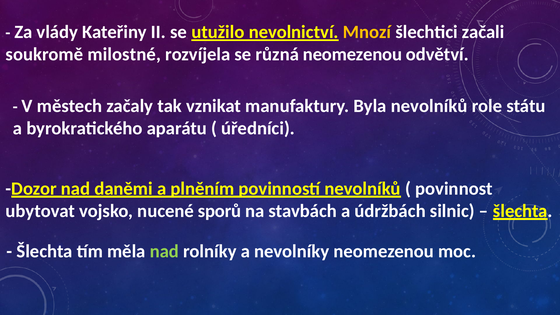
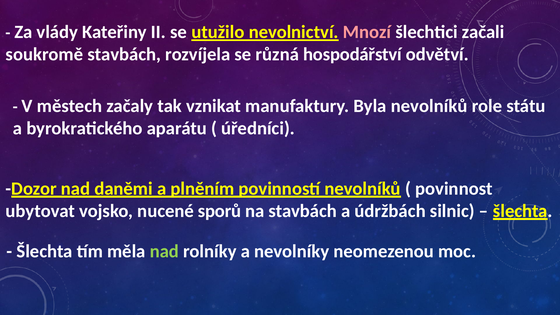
Mnozí colour: yellow -> pink (367, 32)
soukromě milostné: milostné -> stavbách (124, 54)
různá neomezenou: neomezenou -> hospodářství (352, 54)
